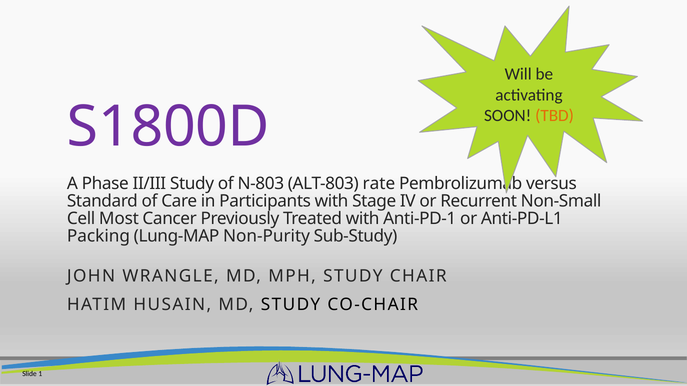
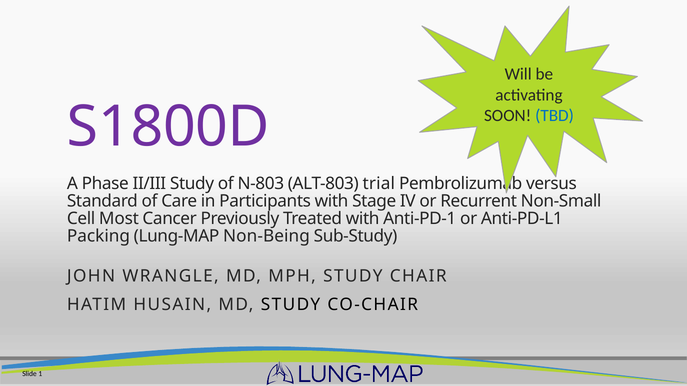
TBD colour: orange -> blue (555, 116)
rate: rate -> trial (379, 184)
Non-Purity: Non-Purity -> Non-Being (266, 236)
